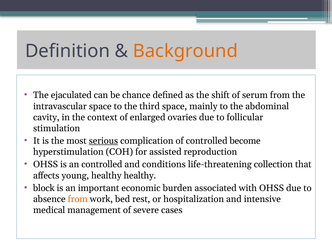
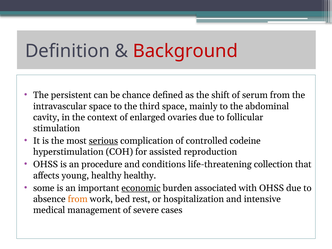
Background colour: orange -> red (185, 51)
ejaculated: ejaculated -> persistent (71, 95)
become: become -> codeine (245, 141)
an controlled: controlled -> procedure (102, 164)
block: block -> some (44, 188)
economic underline: none -> present (141, 188)
